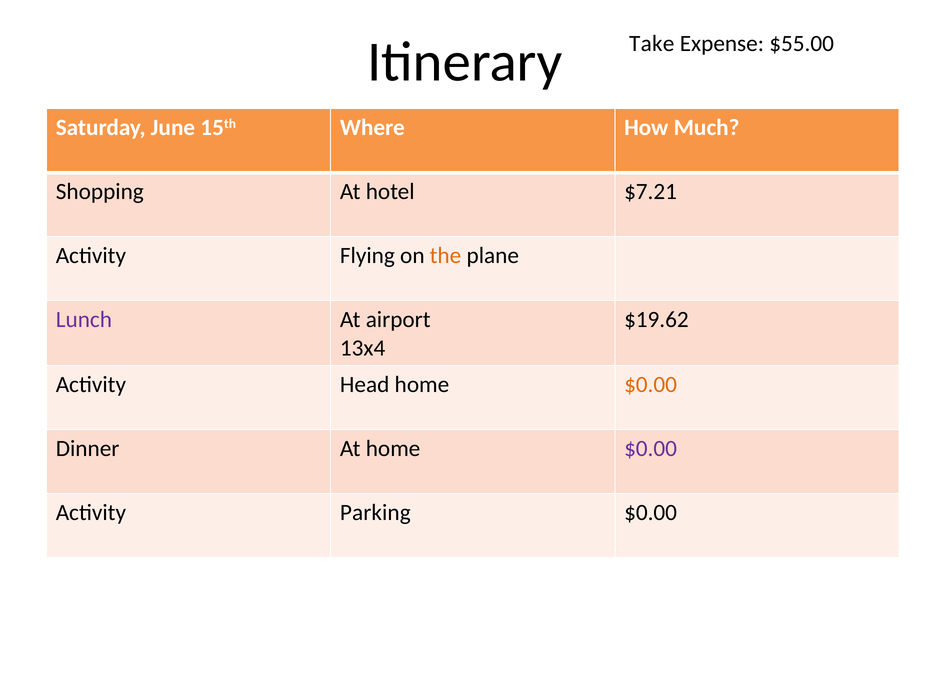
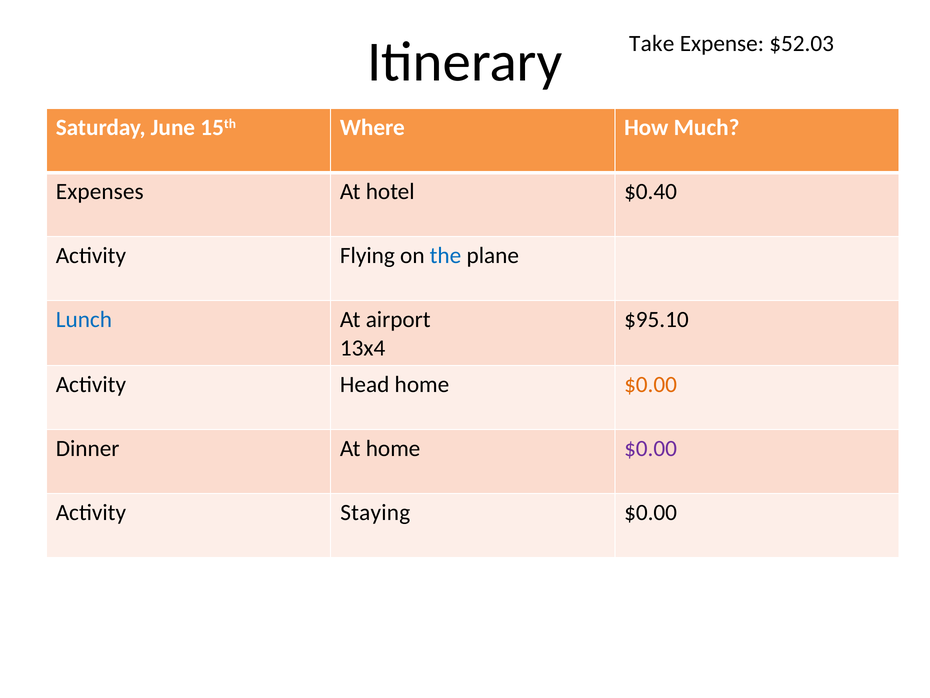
$55.00: $55.00 -> $52.03 (802, 43)
Shopping: Shopping -> Expenses (100, 192)
$7.21: $7.21 -> $0.40 (651, 192)
the colour: orange -> blue (445, 255)
Lunch colour: purple -> blue (84, 319)
$19.62: $19.62 -> $95.10 (656, 319)
Parking: Parking -> Staying (375, 512)
